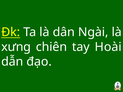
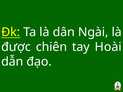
xưng: xưng -> được (16, 47)
